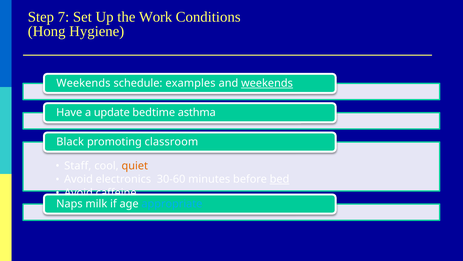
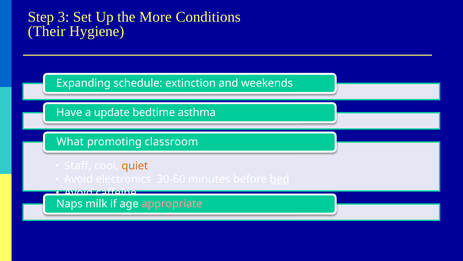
7: 7 -> 3 (63, 17)
Work: Work -> More (155, 17)
Hong: Hong -> Their (47, 31)
Weekends: Weekends -> Expanding (83, 83)
examples: examples -> extinction (191, 83)
weekends underline: present -> none (267, 83)
Black: Black -> What (70, 142)
appropriate colour: light blue -> pink (172, 204)
